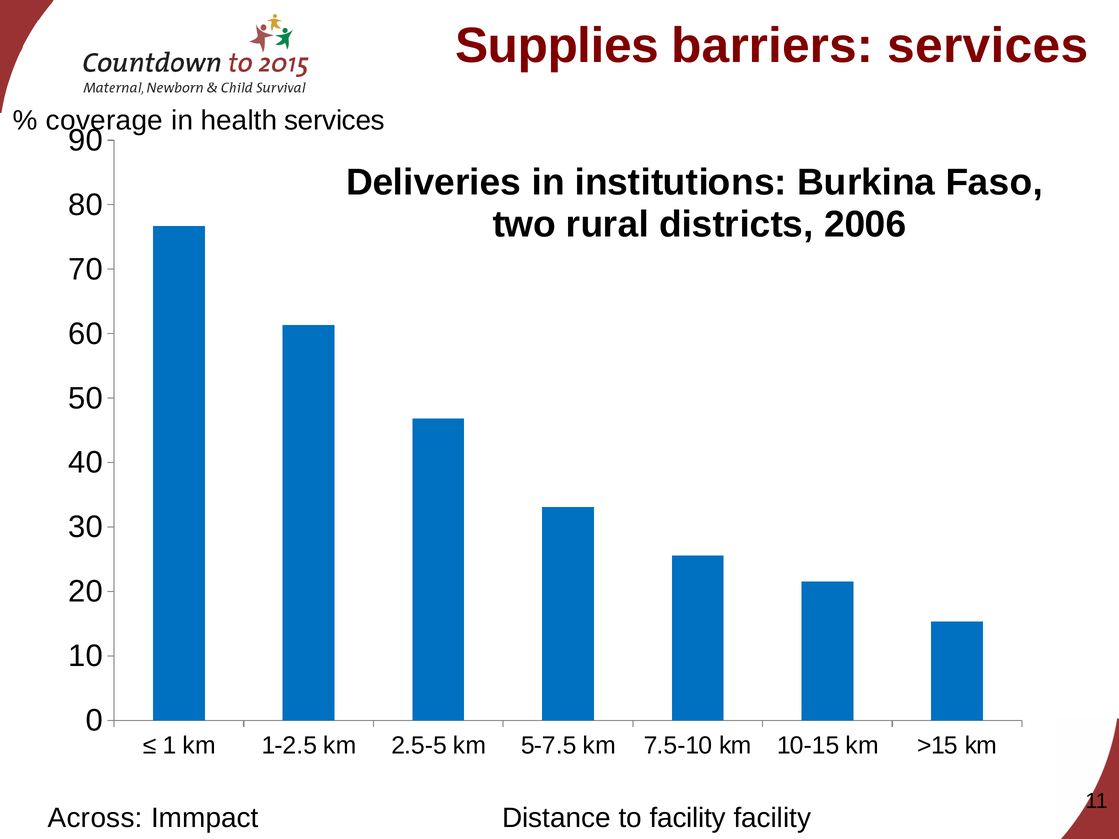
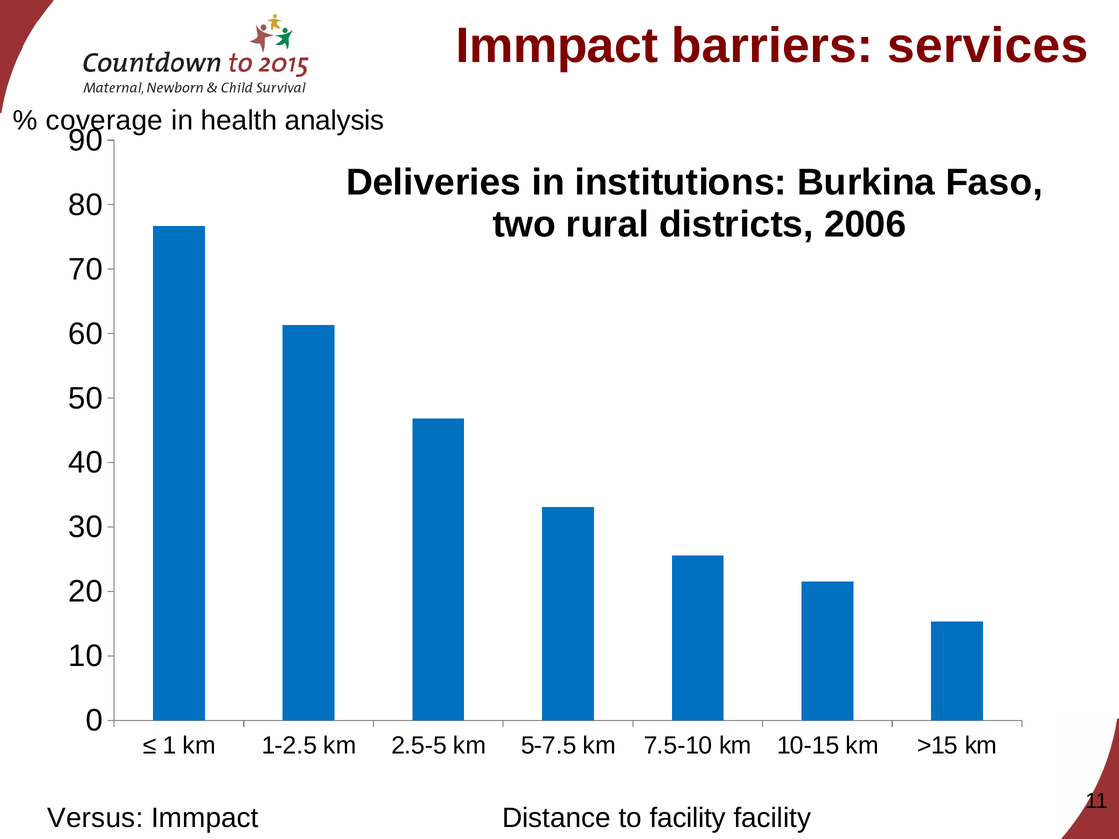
Supplies: Supplies -> Immpact (557, 46)
health services: services -> analysis (335, 120)
Across: Across -> Versus (95, 818)
